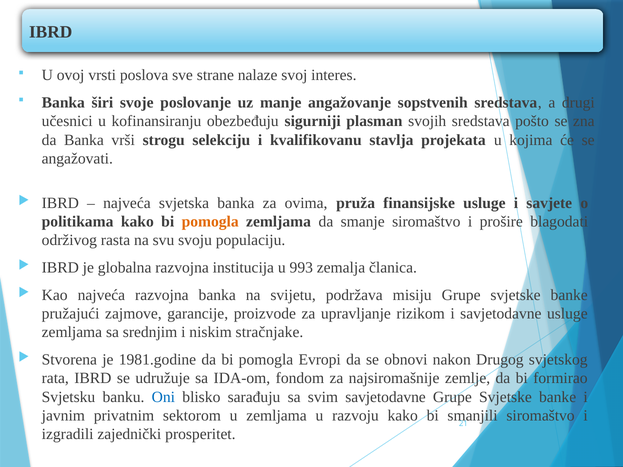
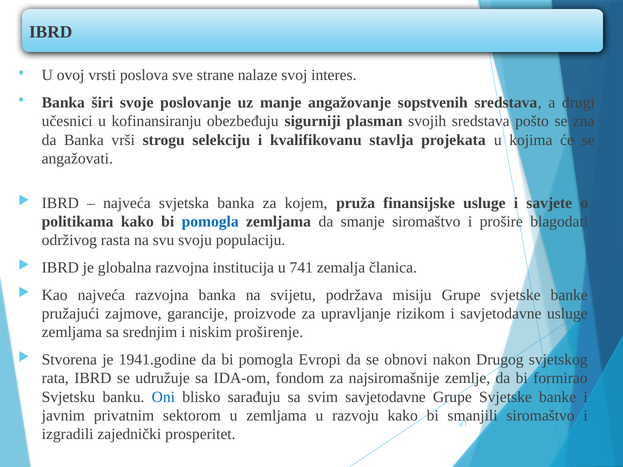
ovima: ovima -> kojem (306, 203)
pomogla colour: orange -> blue (210, 222)
993: 993 -> 741 (301, 268)
stračnjake: stračnjake -> proširenje (269, 332)
1981.godine: 1981.godine -> 1941.godine (157, 360)
